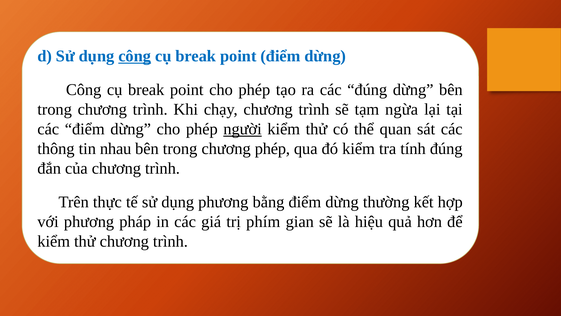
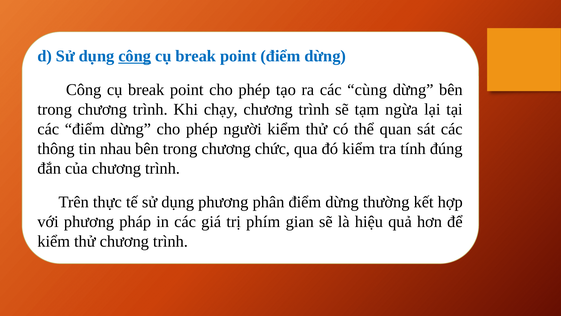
các đúng: đúng -> cùng (367, 90)
người underline: present -> none (243, 129)
chương phép: phép -> chức (272, 149)
bằng: bằng -> phân (268, 202)
